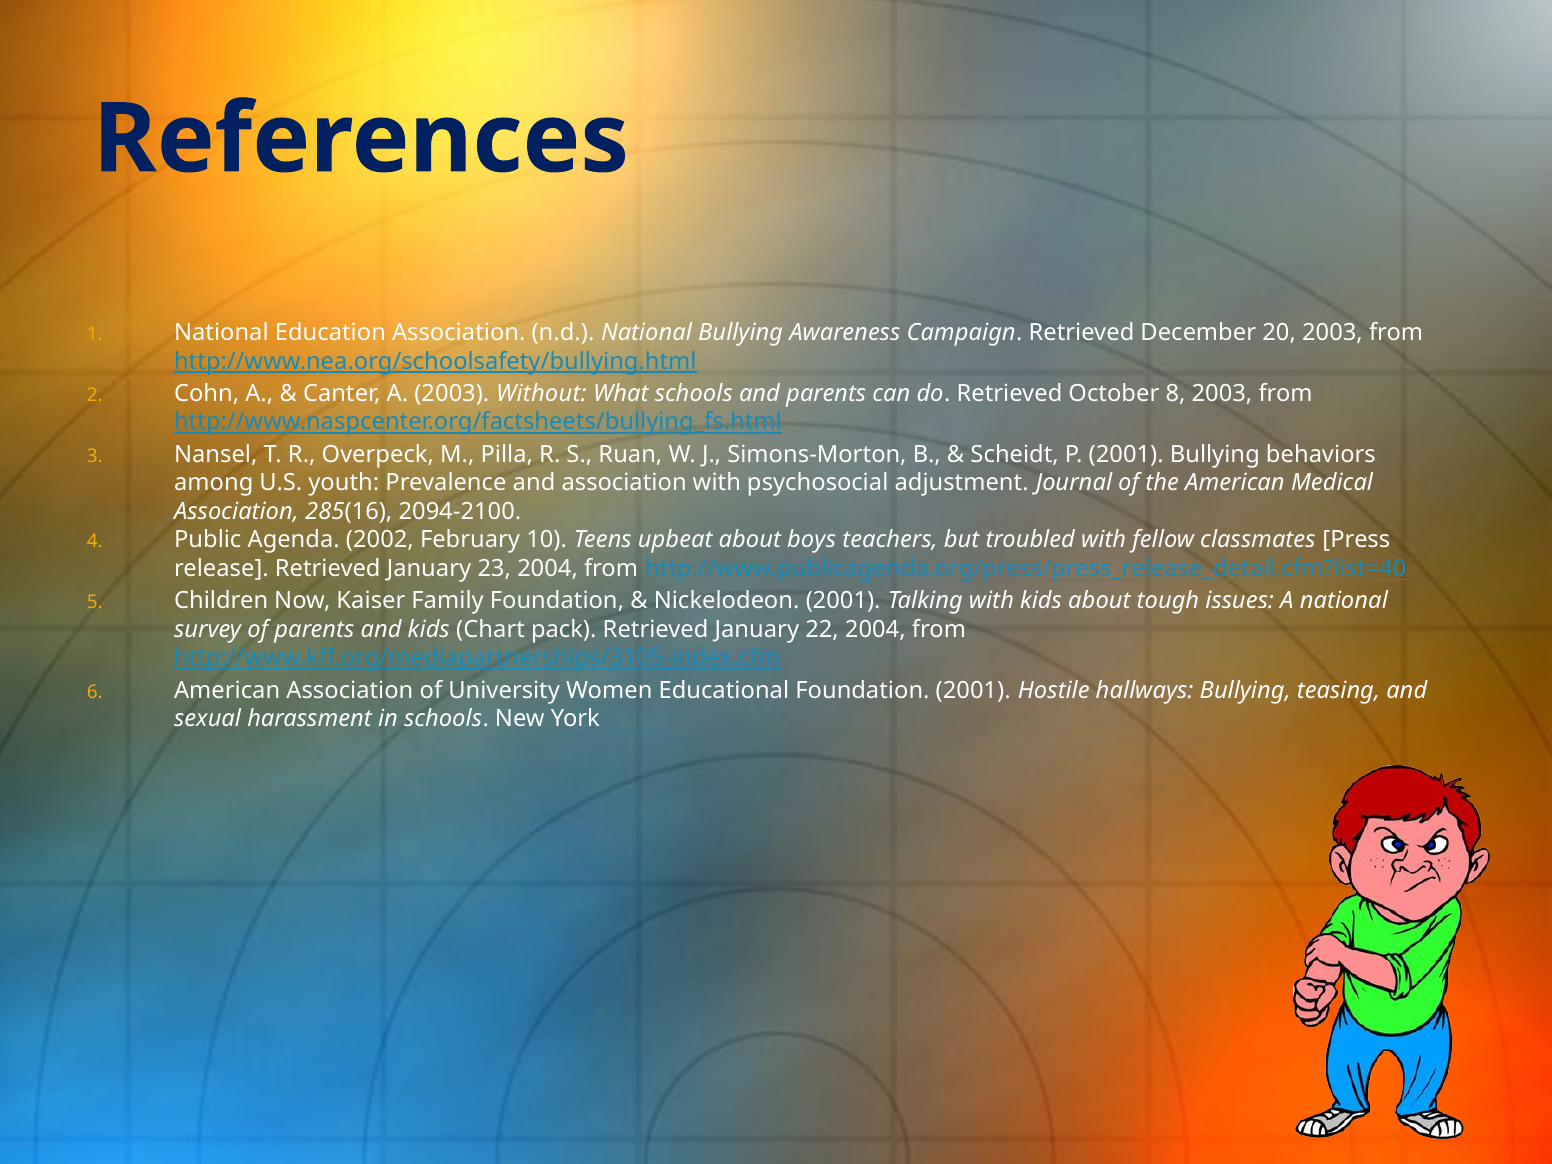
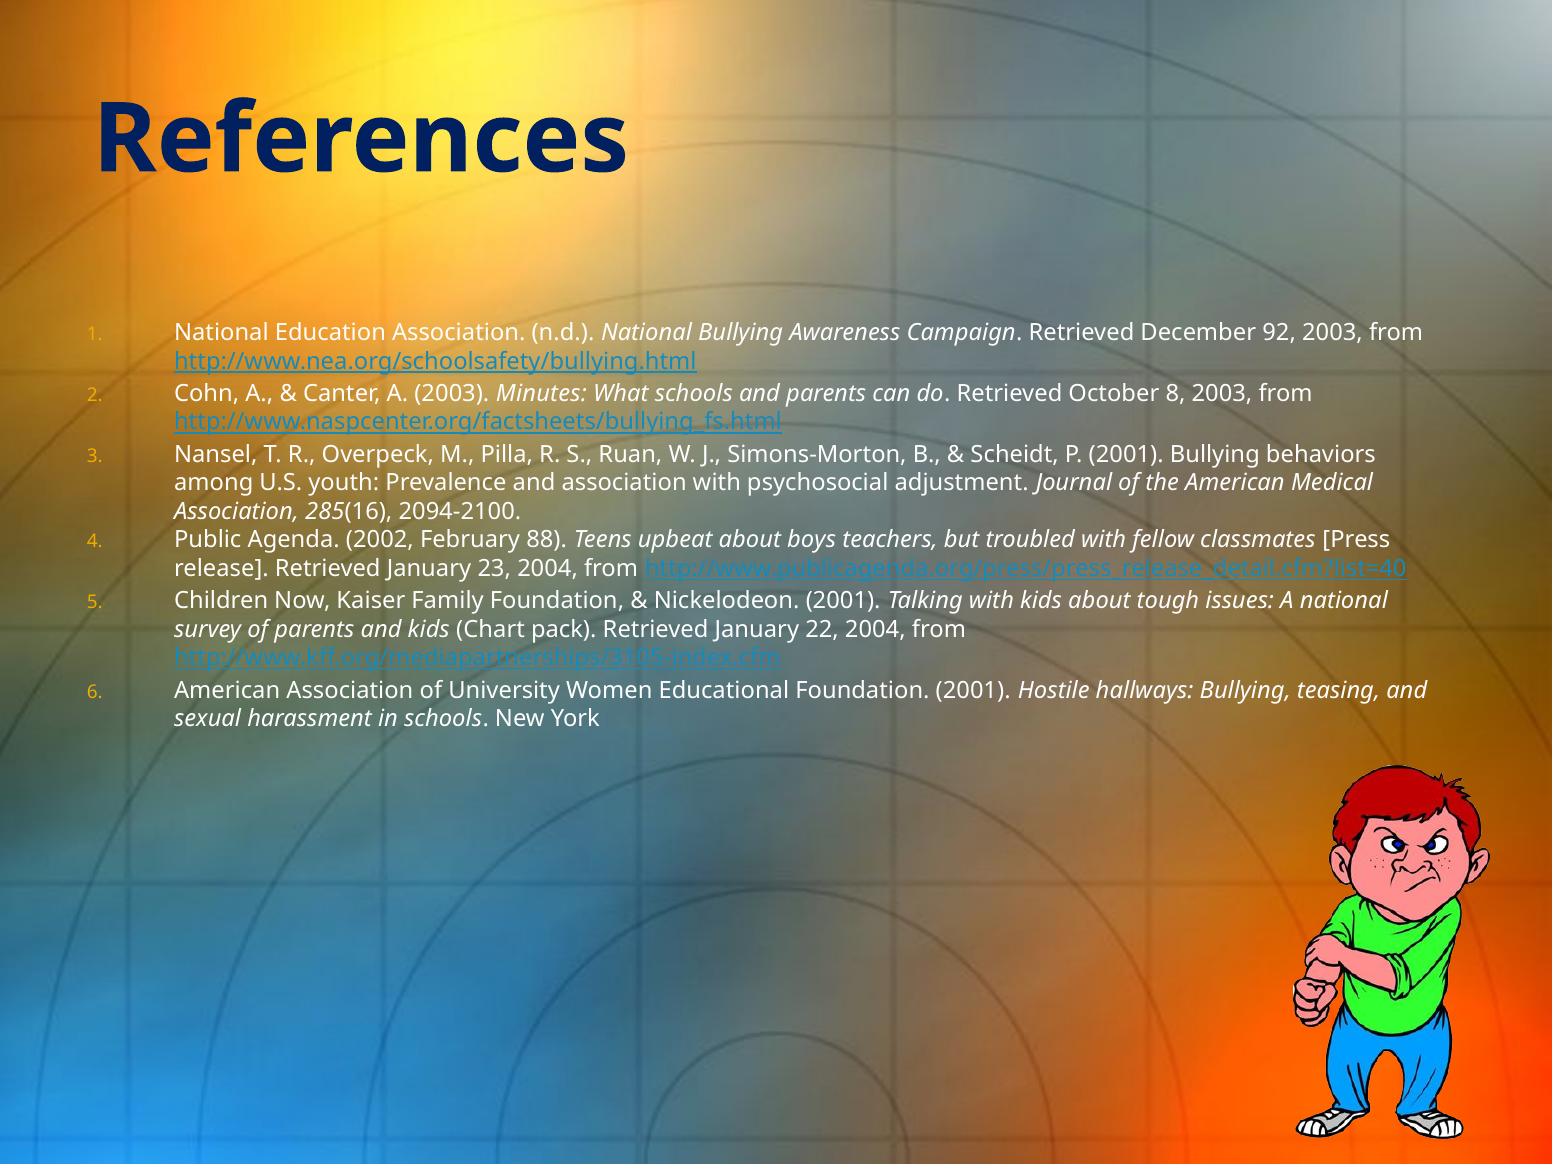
20: 20 -> 92 (1279, 333)
Without: Without -> Minutes (541, 394)
10: 10 -> 88 (547, 540)
